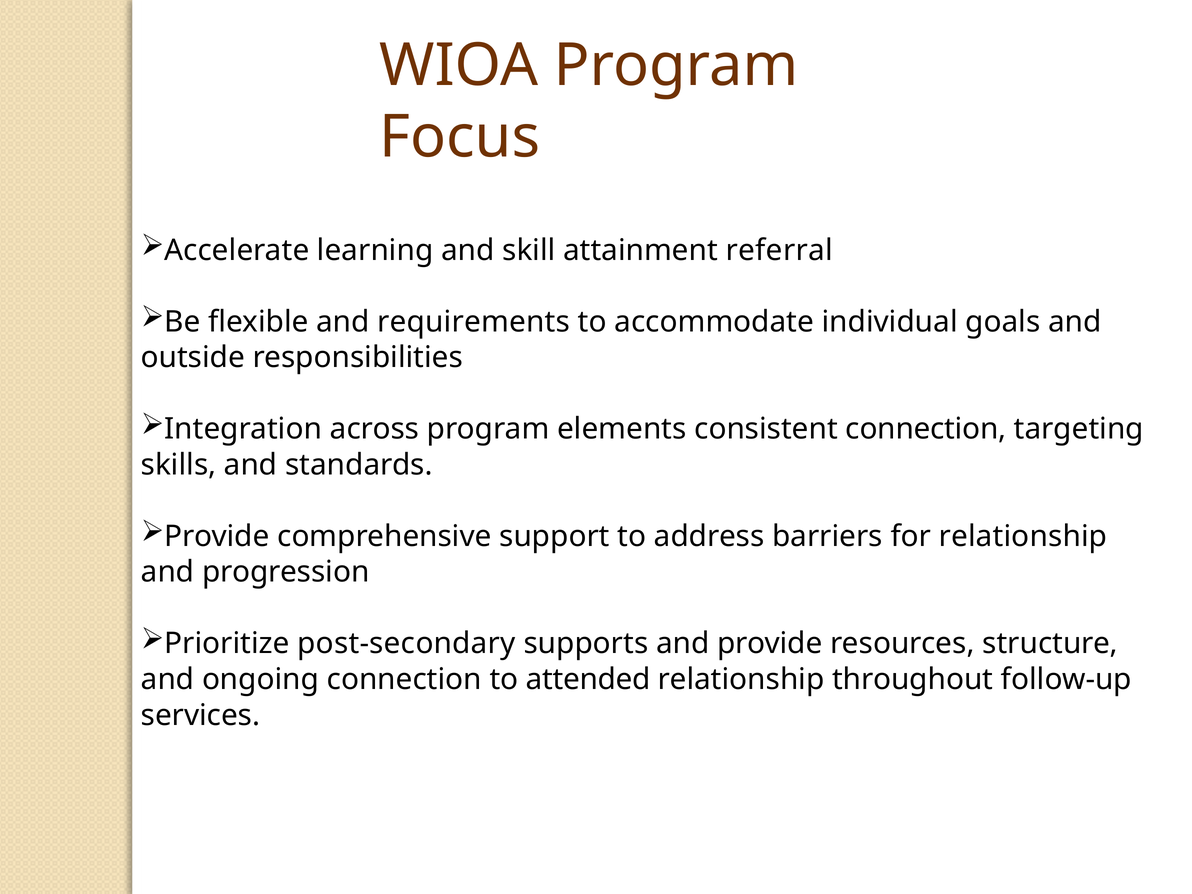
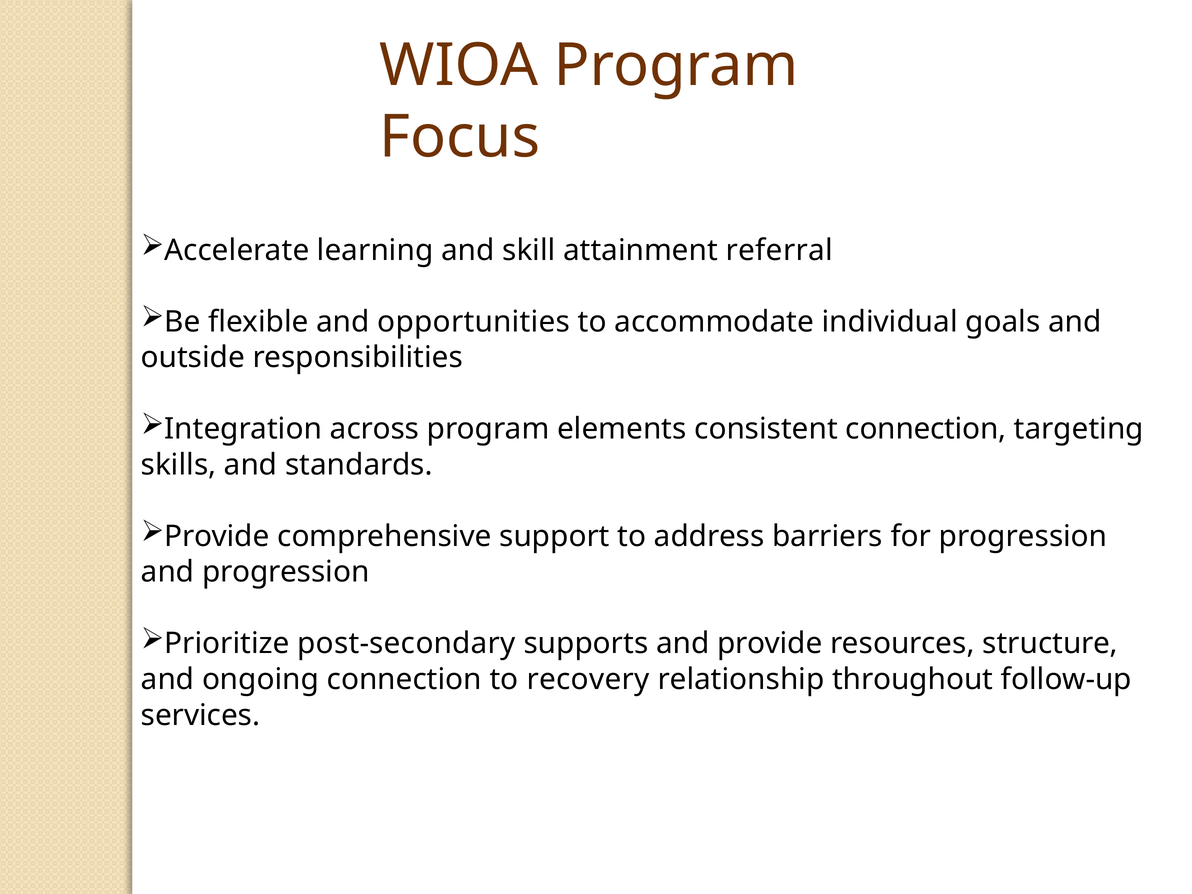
requirements: requirements -> opportunities (474, 322)
for relationship: relationship -> progression (1023, 536)
attended: attended -> recovery (588, 679)
